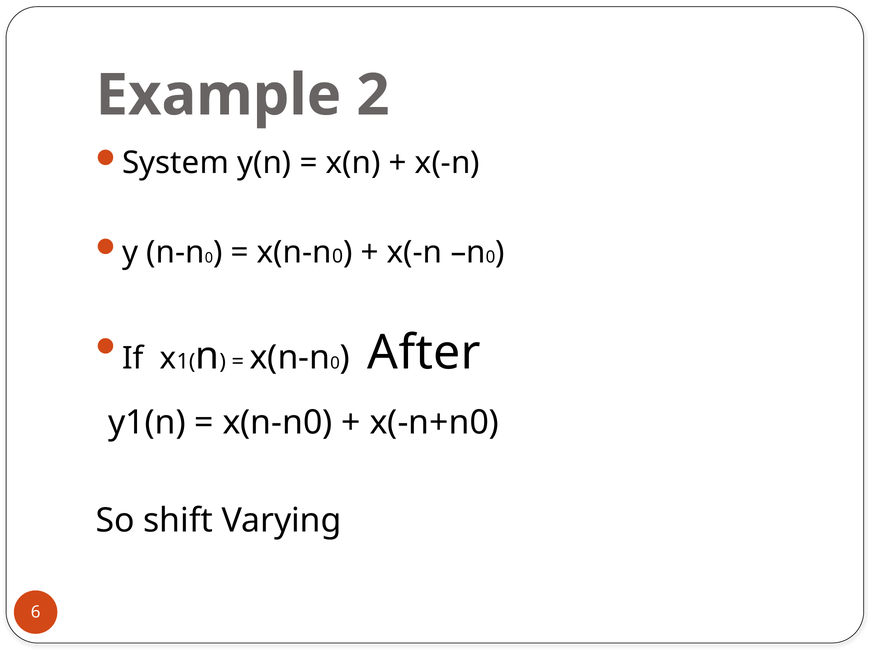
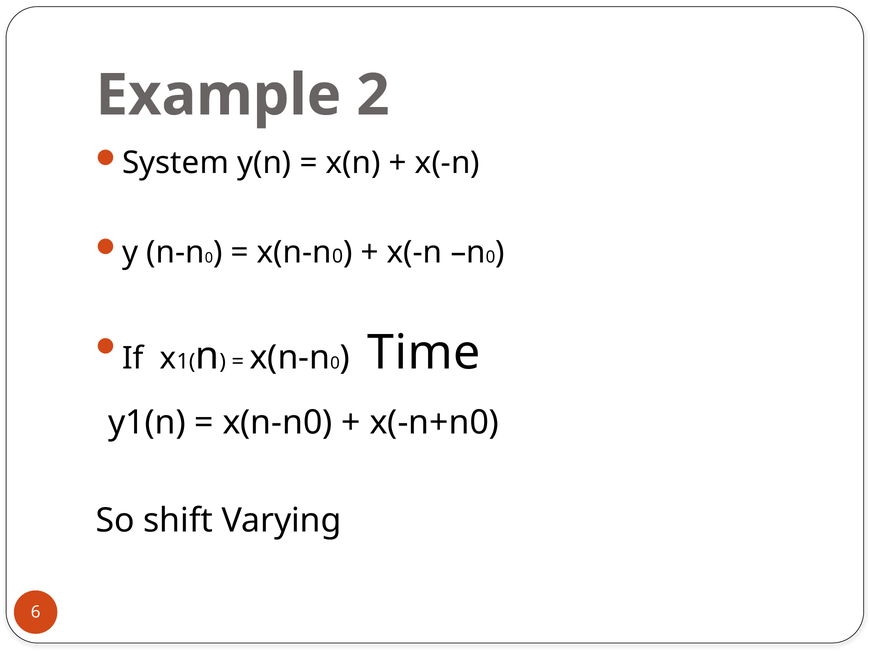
After: After -> Time (424, 353)
